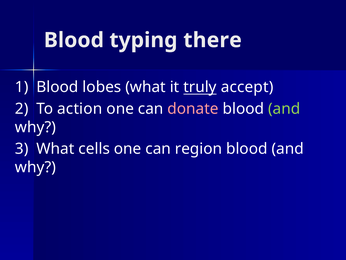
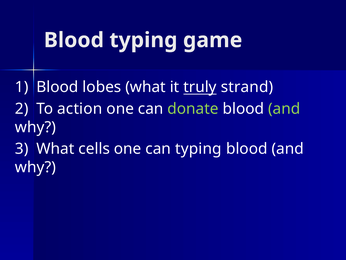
there: there -> game (213, 40)
accept: accept -> strand (247, 87)
donate colour: pink -> light green (193, 109)
can region: region -> typing (198, 149)
